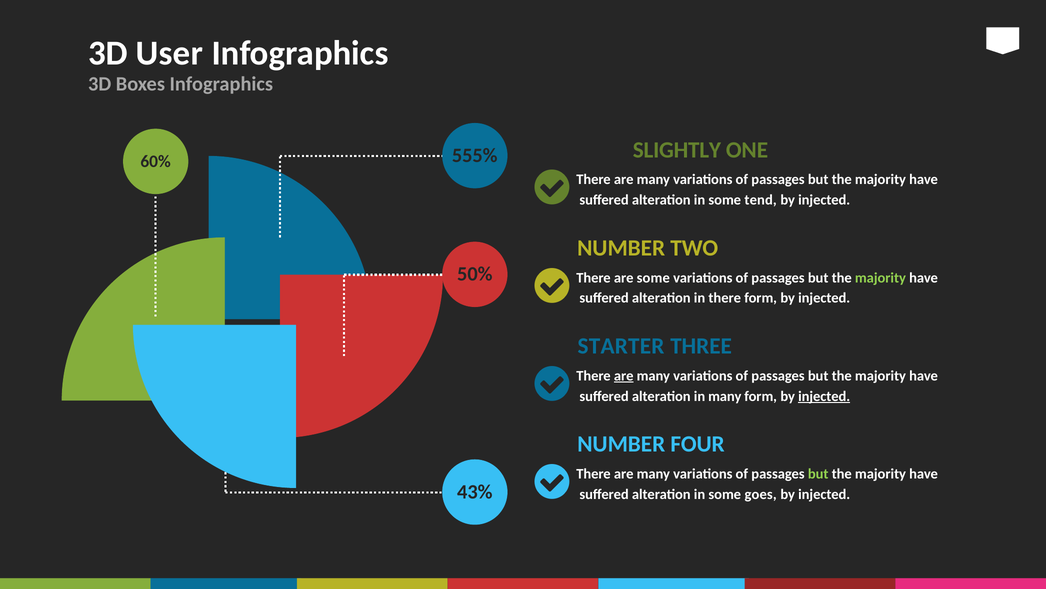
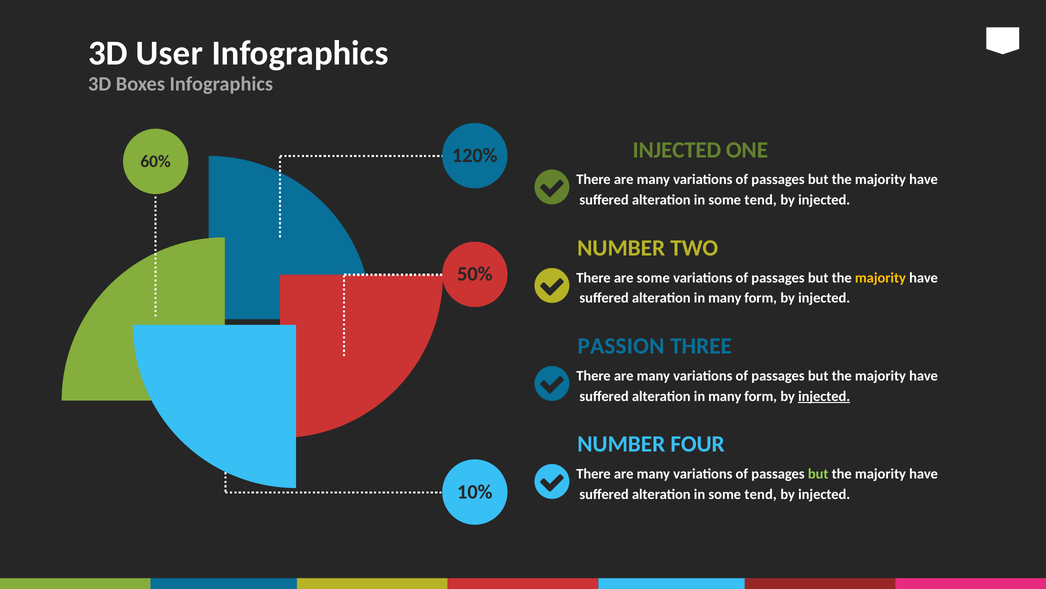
SLIGHTLY: SLIGHTLY -> INJECTED (677, 150)
555%: 555% -> 120% (475, 155)
majority colour: light green -> yellow (880, 277)
there: there -> many (725, 298)
STARTER: STARTER -> PASSION (621, 346)
are underline: present -> none (624, 376)
43%: 43% -> 10% (475, 491)
goes: goes -> tend (761, 494)
